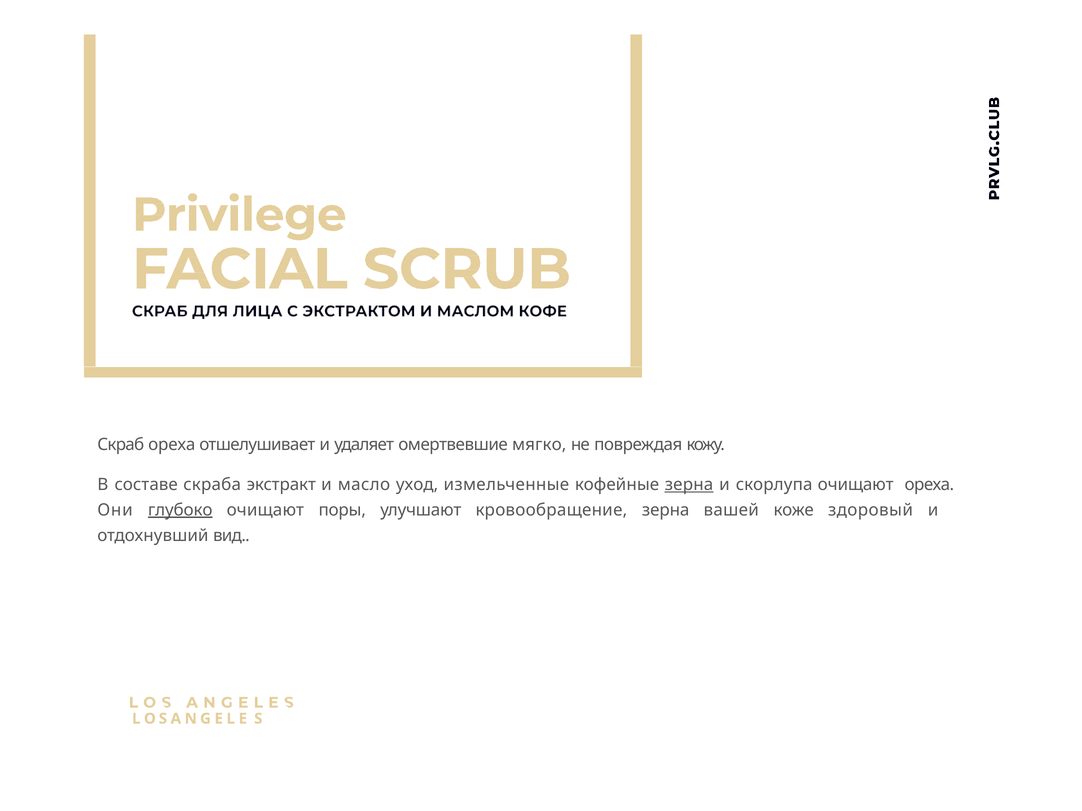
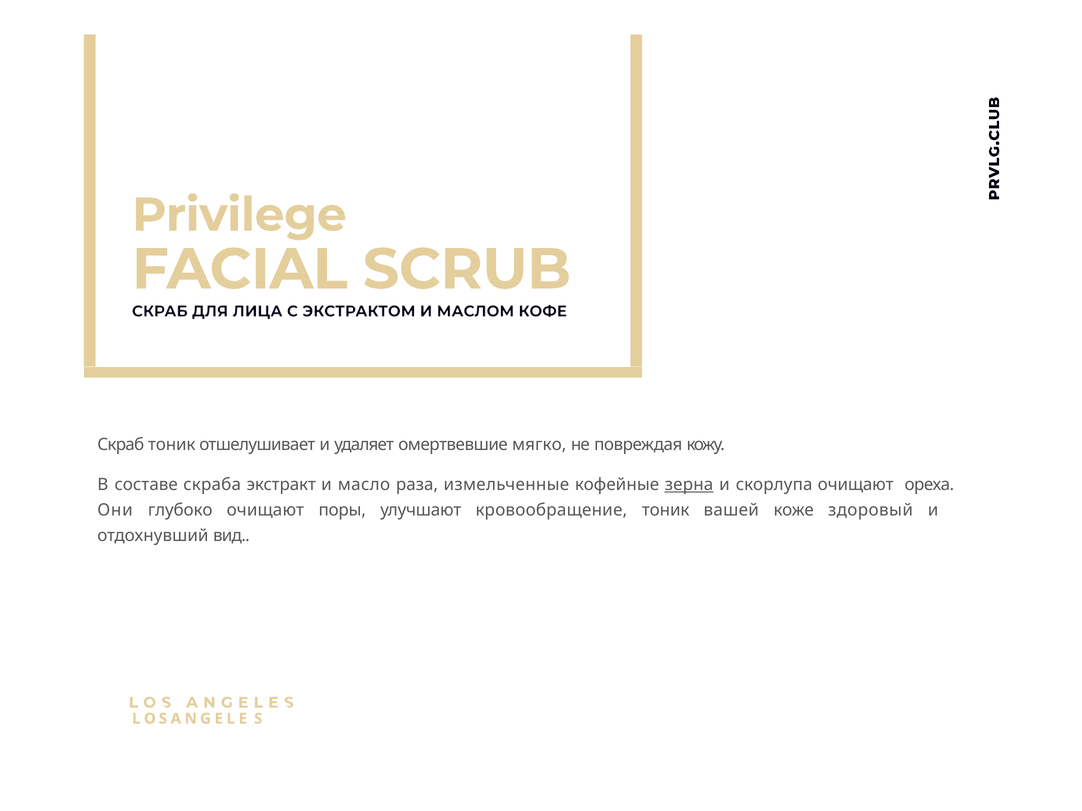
Скраб ореха: ореха -> тоник (172, 445)
уход: уход -> раза (417, 485)
глубоко underline: present -> none (180, 510)
кровообращение зерна: зерна -> тоник (666, 510)
